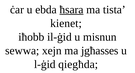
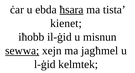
sewwa underline: none -> present (22, 50)
jgħasses: jgħasses -> jagħmel (100, 50)
qiegħda: qiegħda -> kelmtek (78, 64)
